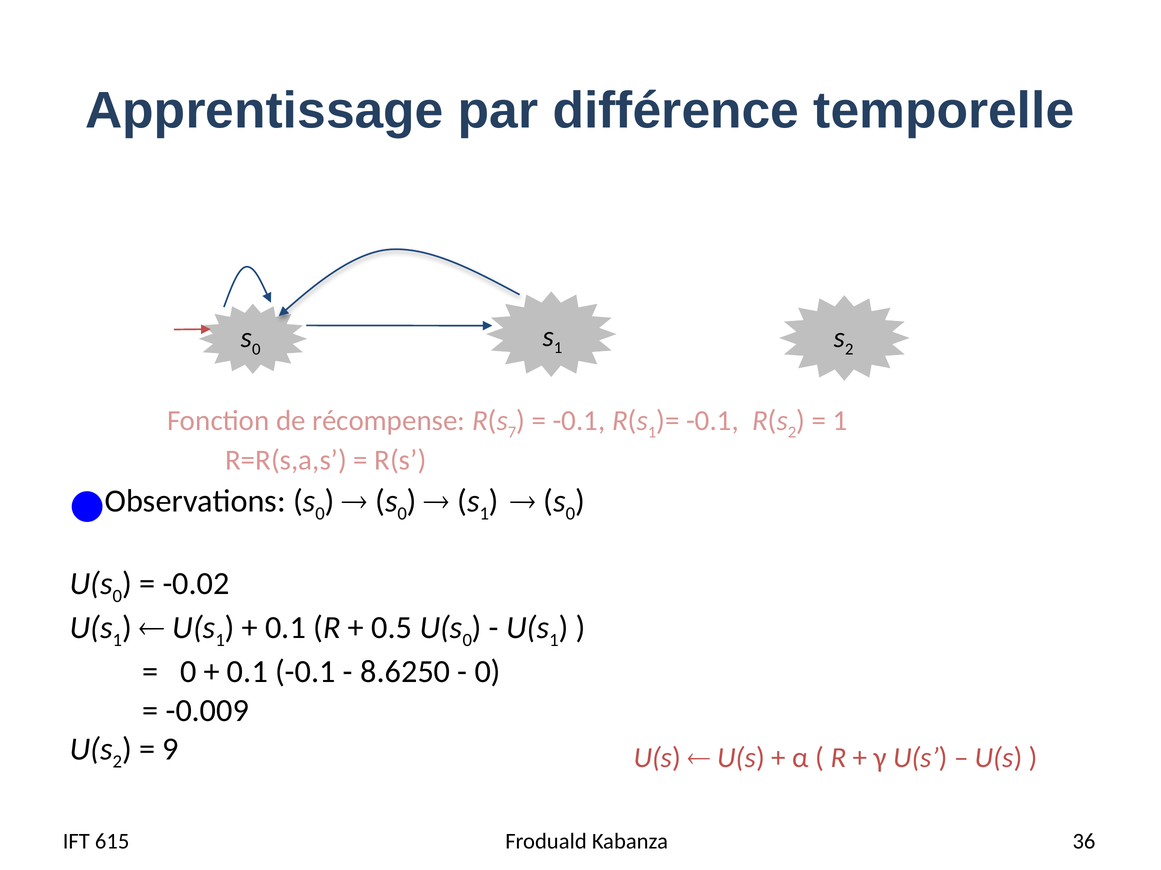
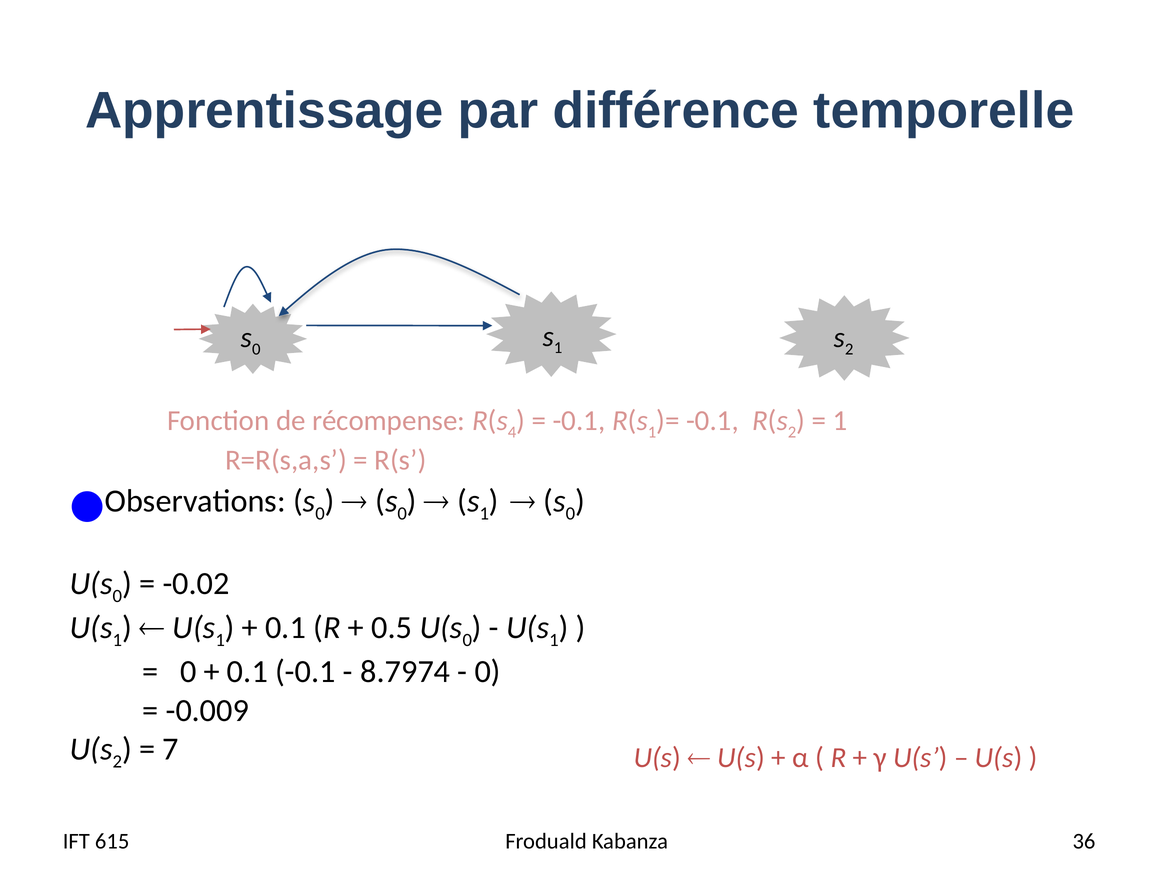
7: 7 -> 4 (512, 432)
8.6250: 8.6250 -> 8.7974 (405, 672)
9: 9 -> 7 (171, 750)
